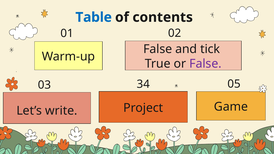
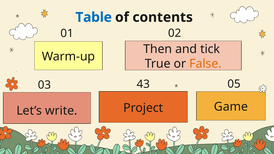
False: False -> Then (158, 49)
False colour: purple -> orange (205, 64)
34: 34 -> 43 (143, 84)
